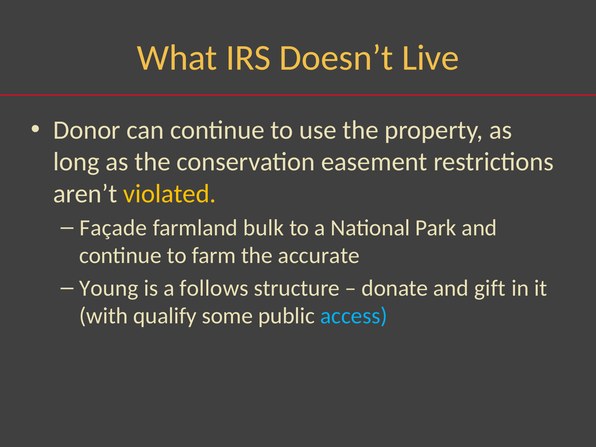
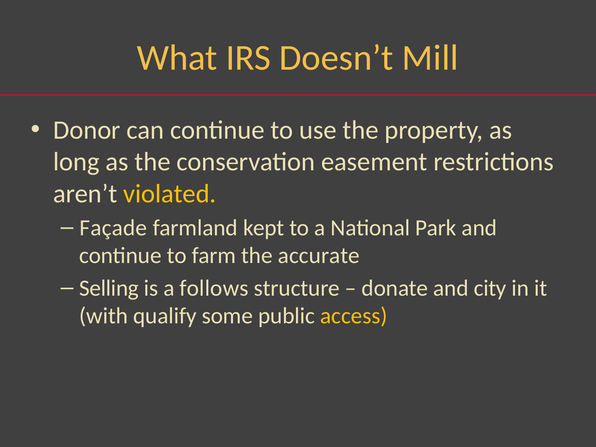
Live: Live -> Mill (430, 58)
bulk: bulk -> kept (264, 228)
Young: Young -> Selling (109, 288)
gift: gift -> city (490, 288)
access colour: light blue -> yellow (354, 316)
